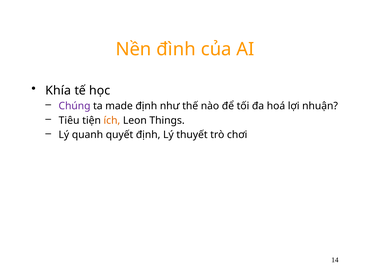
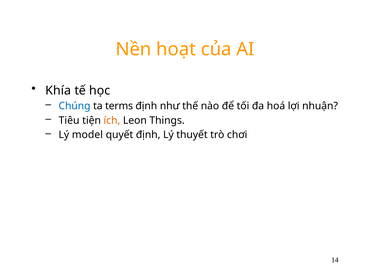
đình: đình -> hoạt (176, 49)
Chúng colour: purple -> blue (75, 106)
made: made -> terms (119, 106)
quanh: quanh -> model (87, 135)
